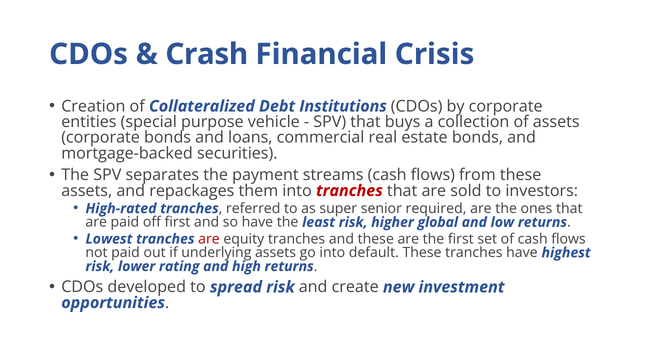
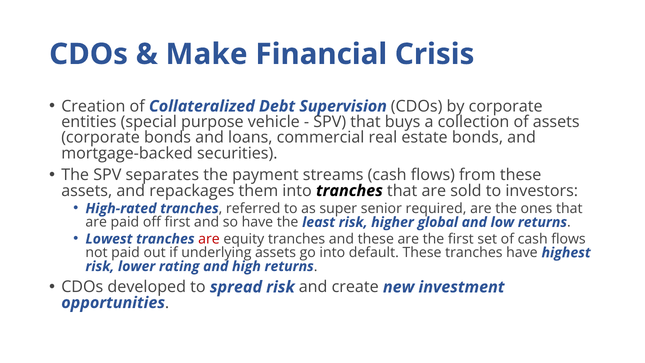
Crash: Crash -> Make (207, 54)
Institutions: Institutions -> Supervision (343, 106)
tranches colour: red -> black (349, 191)
